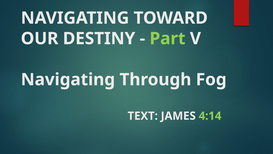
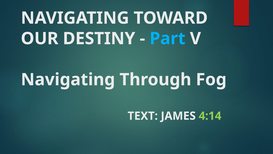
Part colour: light green -> light blue (168, 38)
